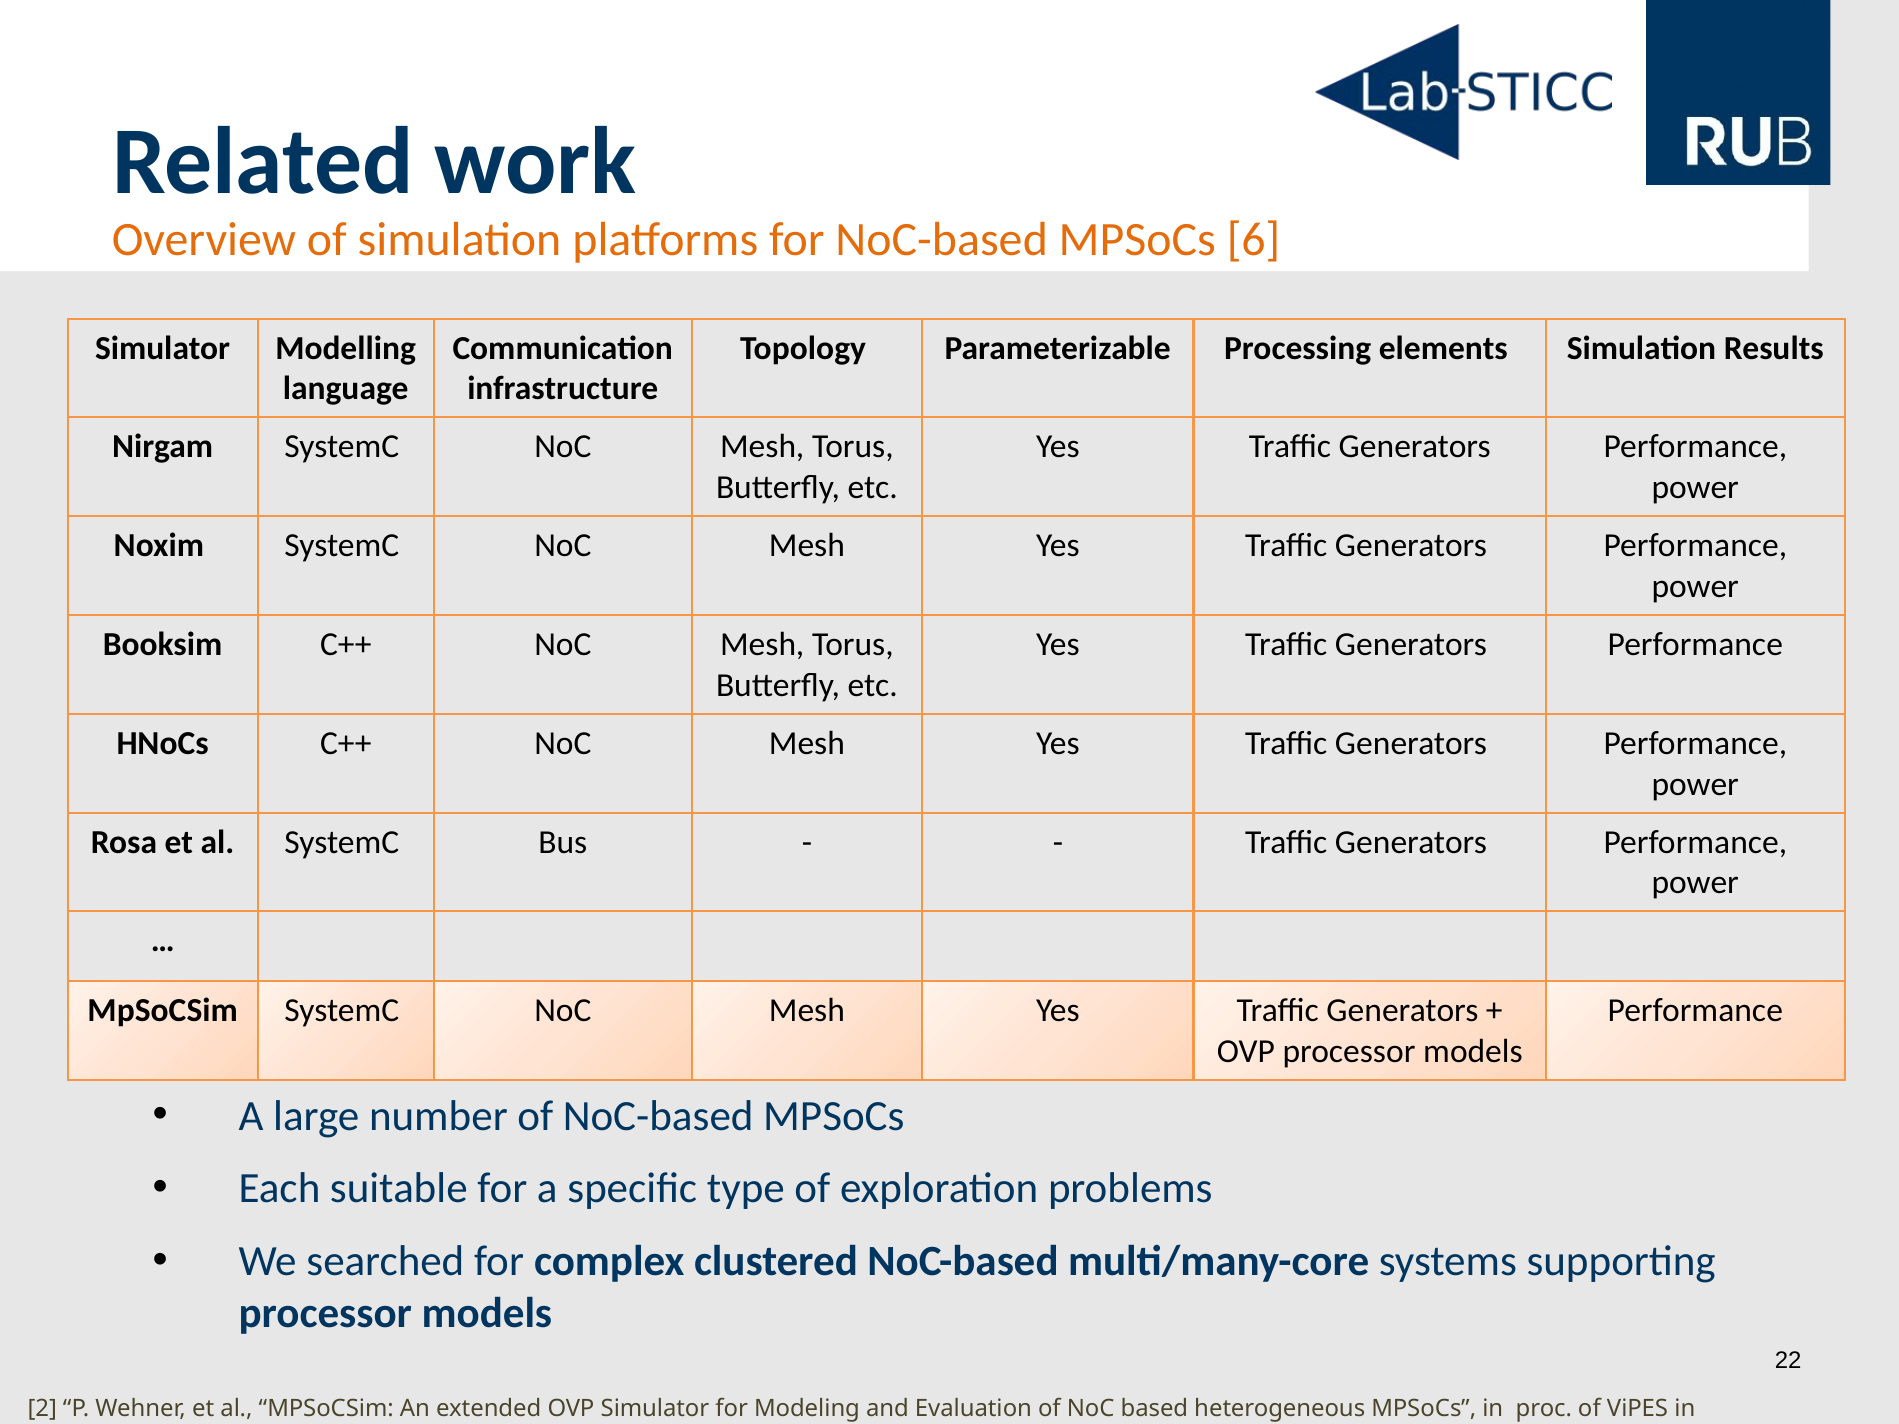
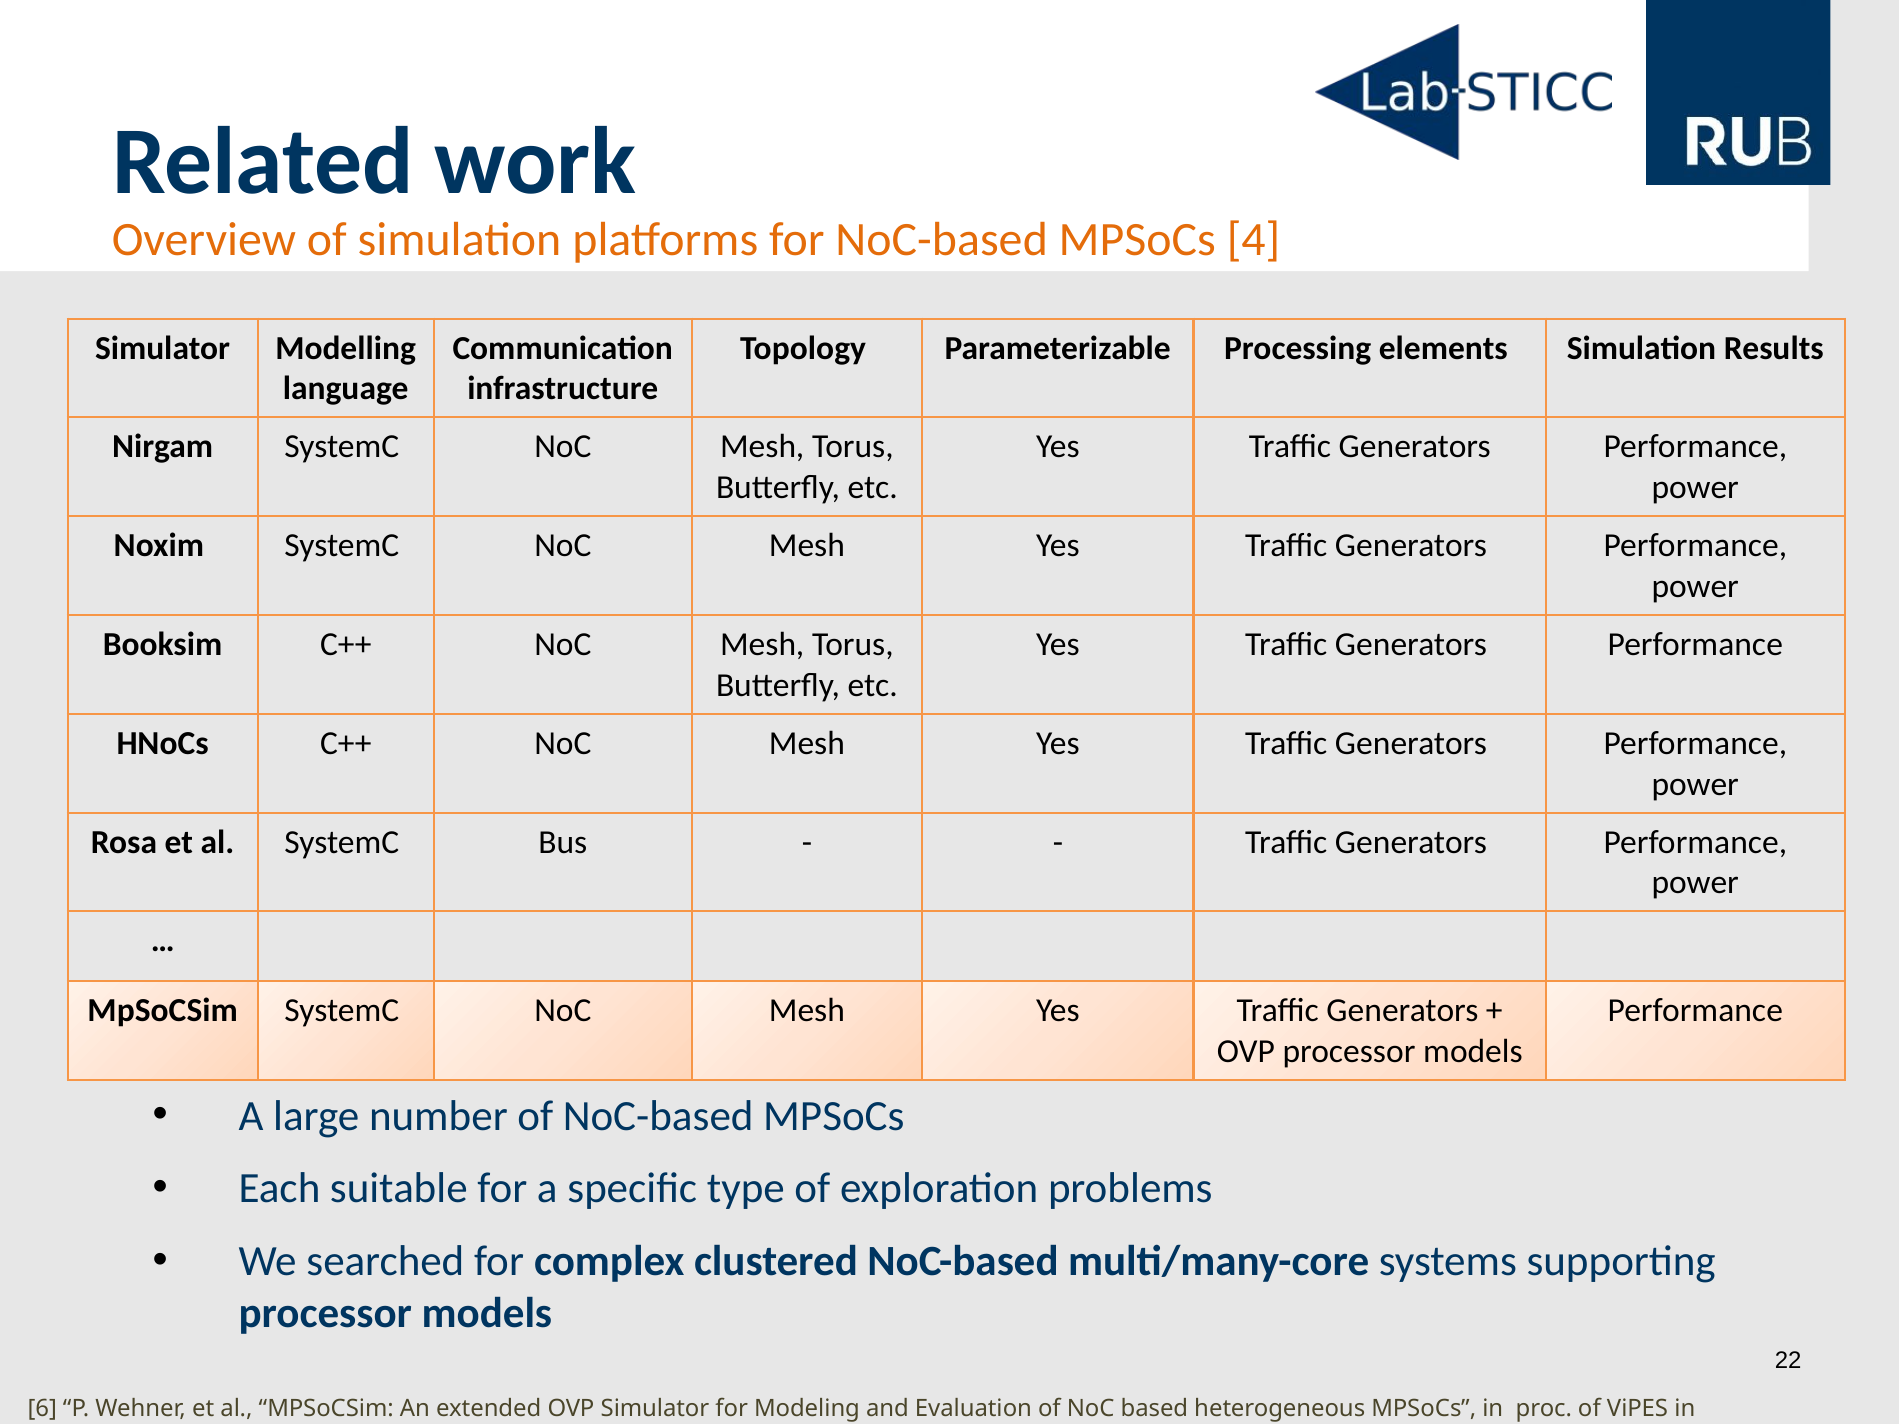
6: 6 -> 4 (1254, 240)
2: 2 -> 6 (42, 1409)
